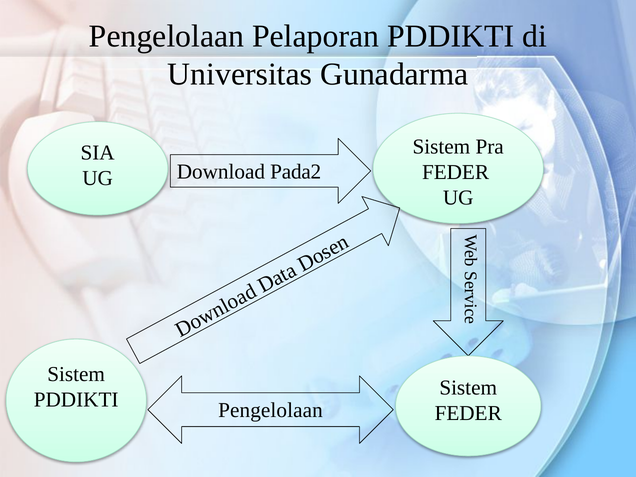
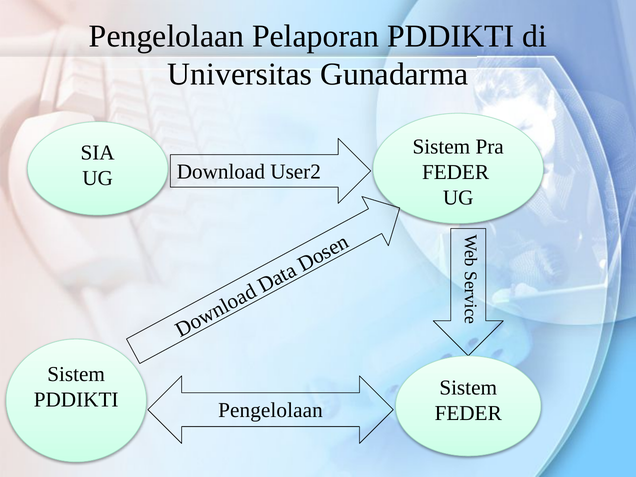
Pada2: Pada2 -> User2 (296, 172)
